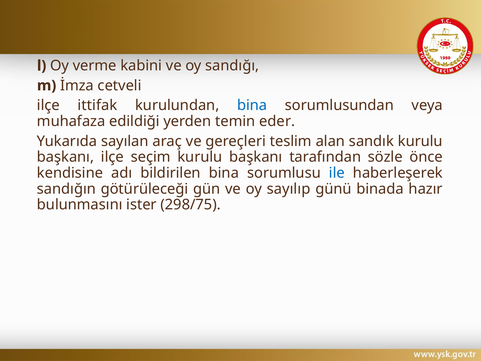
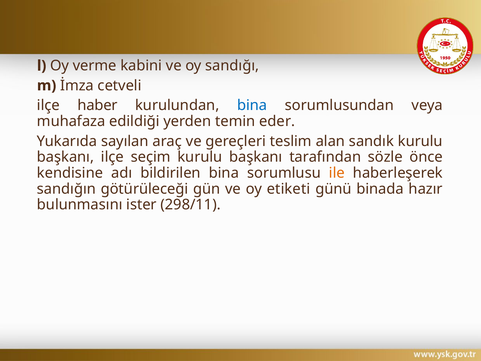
ittifak: ittifak -> haber (98, 105)
ile colour: blue -> orange (337, 173)
sayılıp: sayılıp -> etiketi (289, 189)
298/75: 298/75 -> 298/11 (191, 205)
